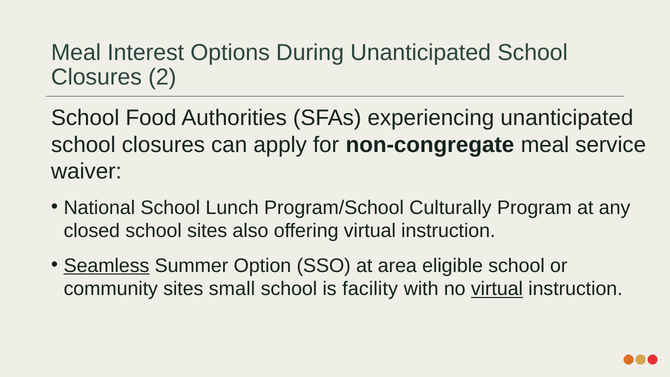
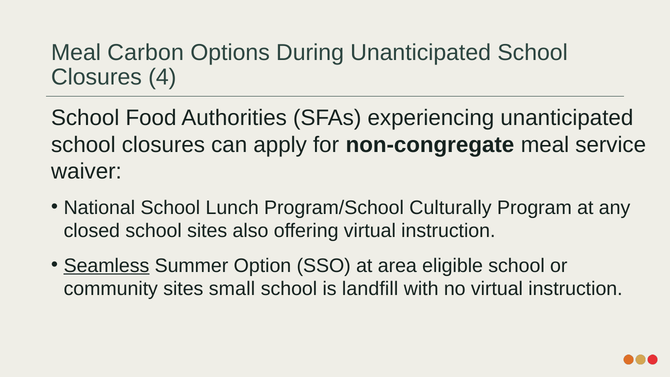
Interest: Interest -> Carbon (146, 52)
2: 2 -> 4 (162, 77)
facility: facility -> landfill (370, 289)
virtual underline: present -> none (497, 289)
